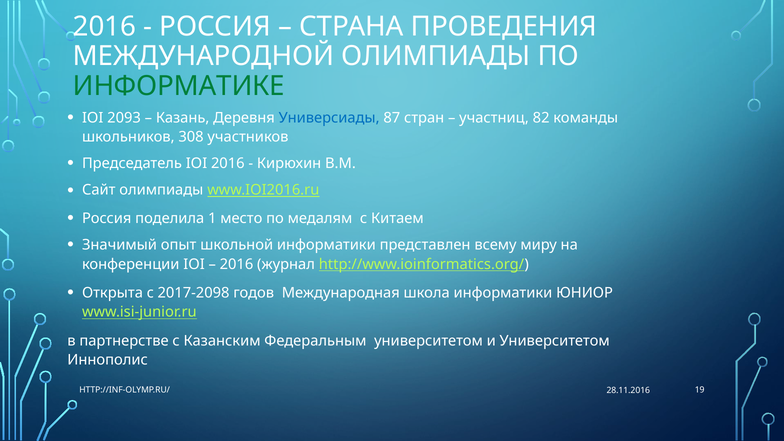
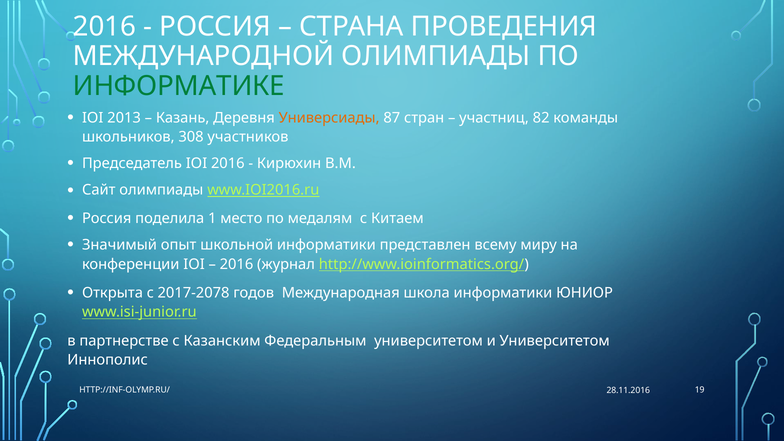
2093: 2093 -> 2013 (124, 118)
Универсиады colour: blue -> orange (329, 118)
2017-2098: 2017-2098 -> 2017-2078 (194, 293)
